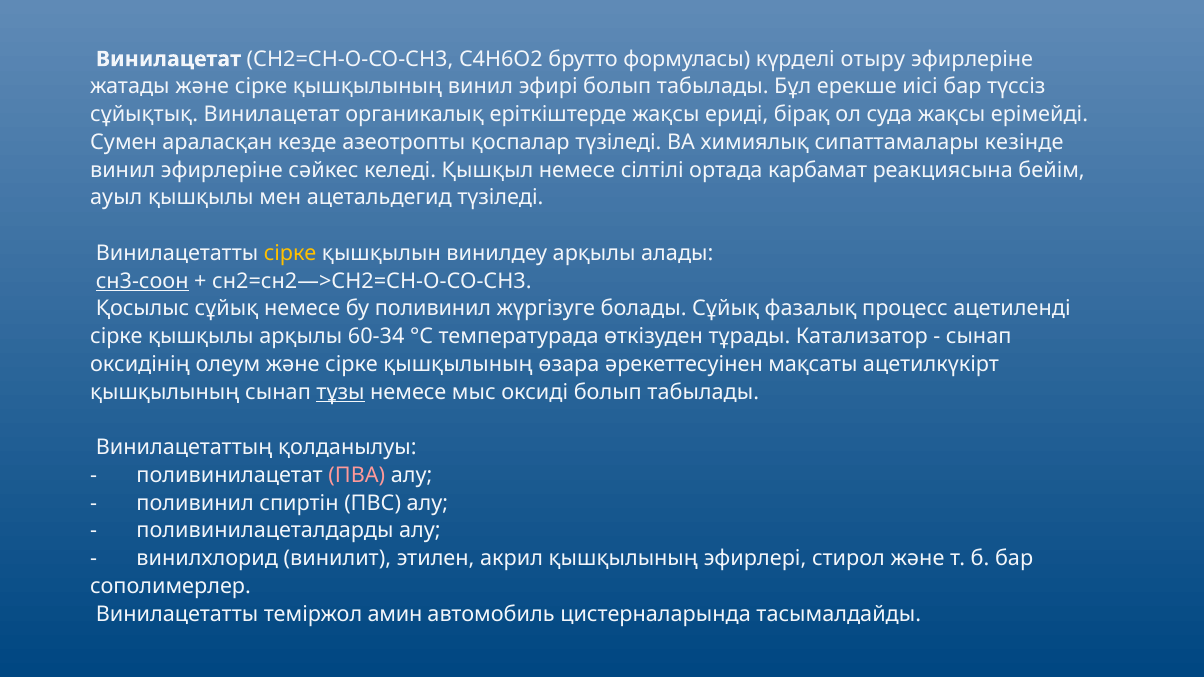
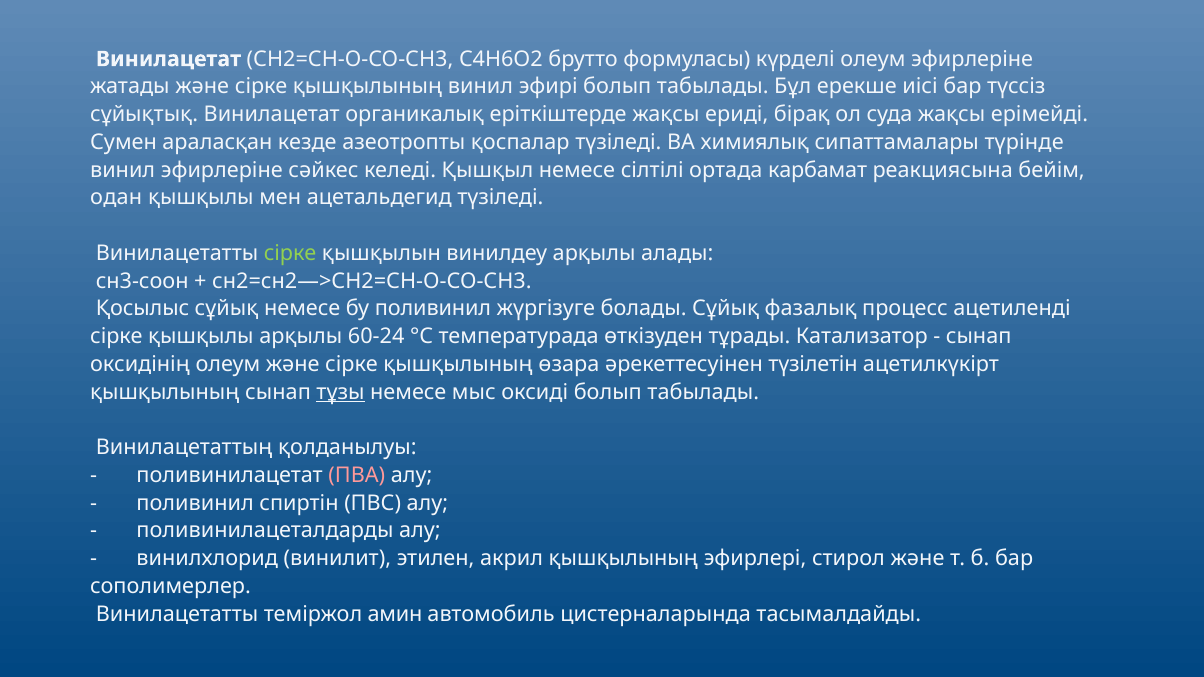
күрделі отыру: отыру -> олеум (873, 59)
кезінде: кезінде -> түрінде (1024, 142)
ауыл: ауыл -> одан (116, 198)
сірке colour: yellow -> light green (290, 253)
сн3-соон underline: present -> none (142, 281)
60-34: 60-34 -> 60-24 (376, 337)
мақсаты: мақсаты -> түзілетін (813, 364)
